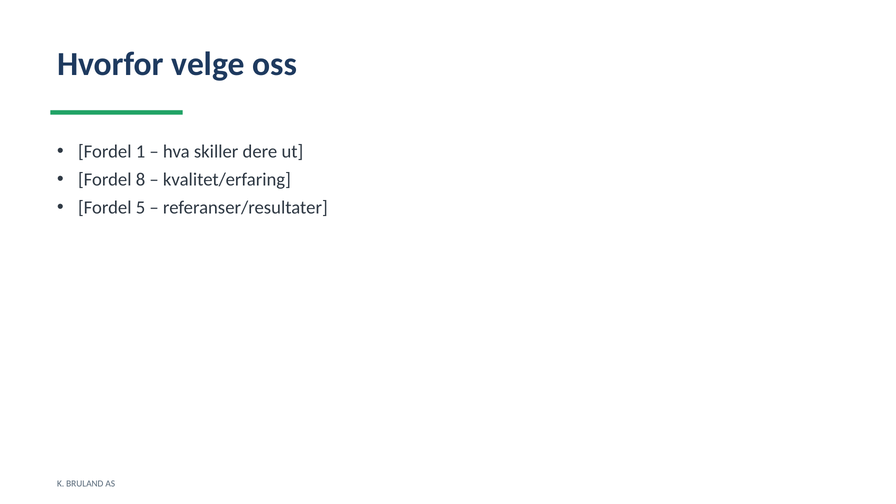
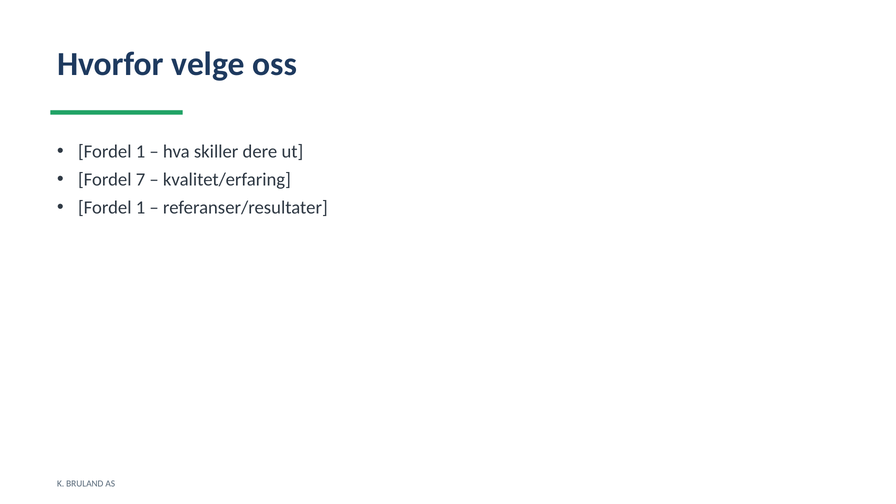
8: 8 -> 7 (141, 180)
5: 5 -> 1 (141, 208)
